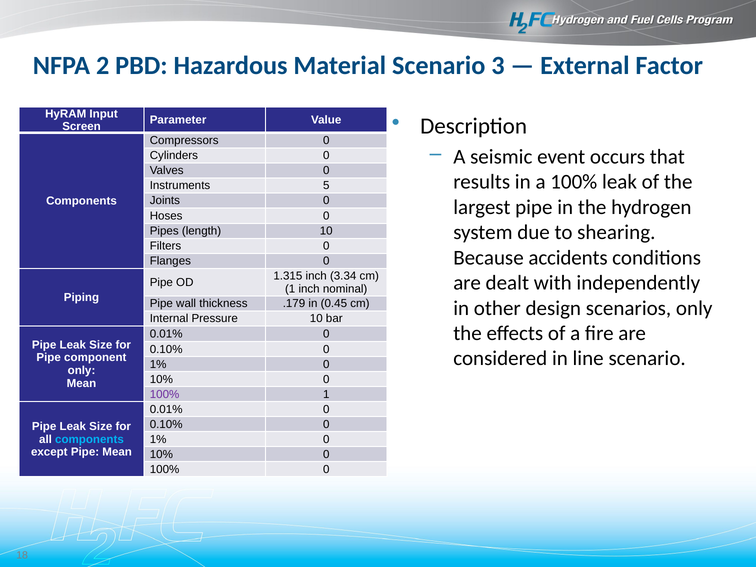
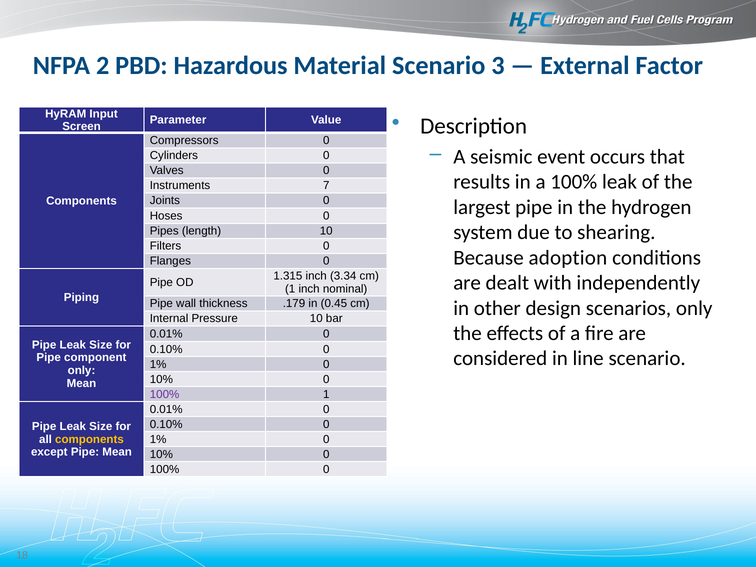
5: 5 -> 7 (326, 186)
accidents: accidents -> adoption (568, 258)
components colour: light blue -> yellow (89, 439)
